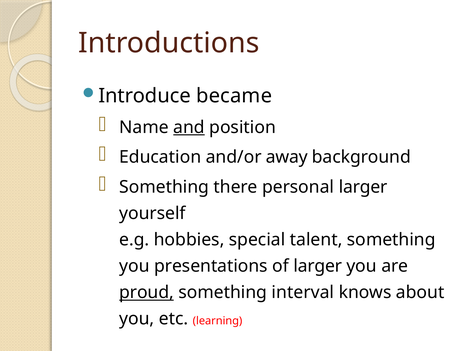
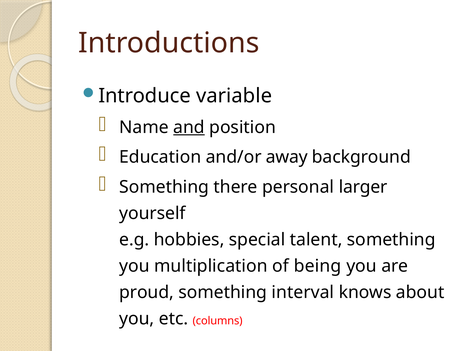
became: became -> variable (234, 96)
presentations: presentations -> multiplication (211, 266)
of larger: larger -> being (318, 266)
proud underline: present -> none (147, 292)
learning: learning -> columns (218, 321)
